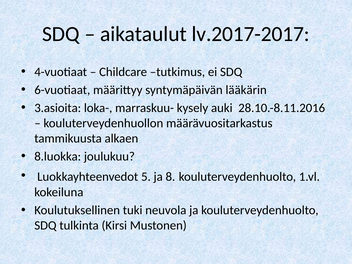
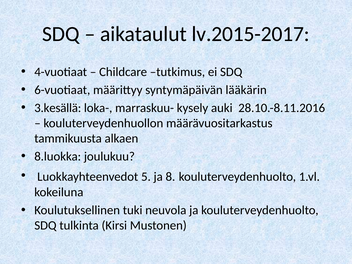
lv.2017-2017: lv.2017-2017 -> lv.2015-2017 (251, 34)
3.asioita: 3.asioita -> 3.kesällä (58, 108)
